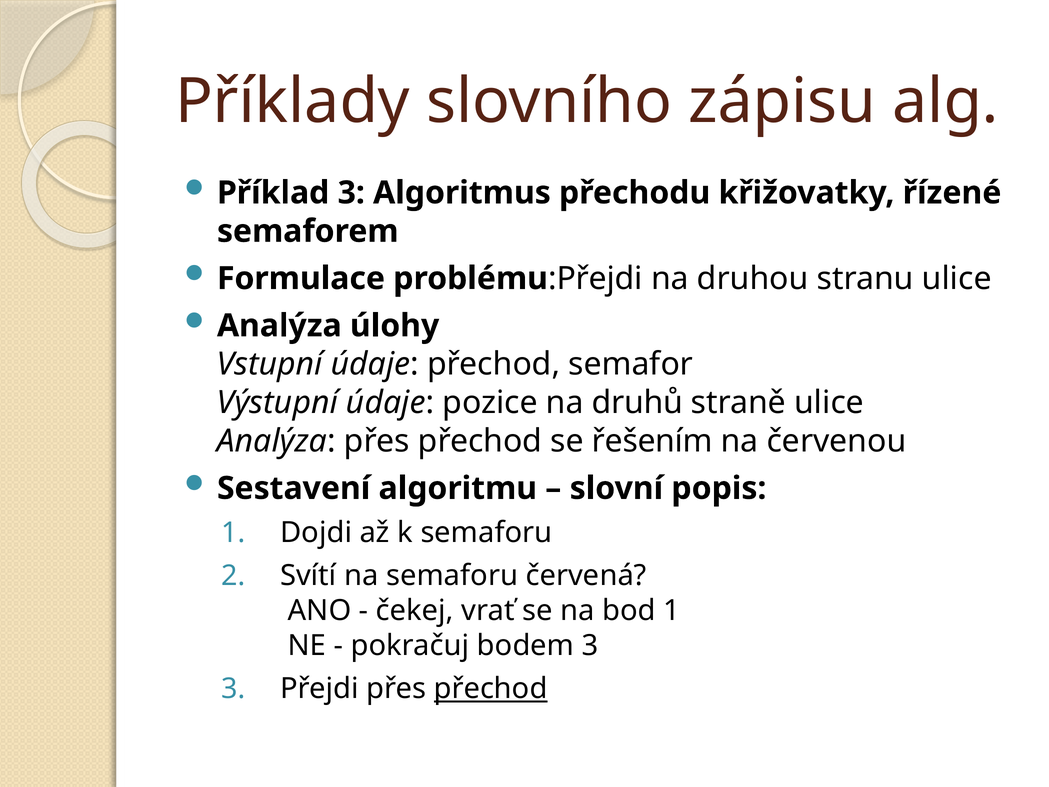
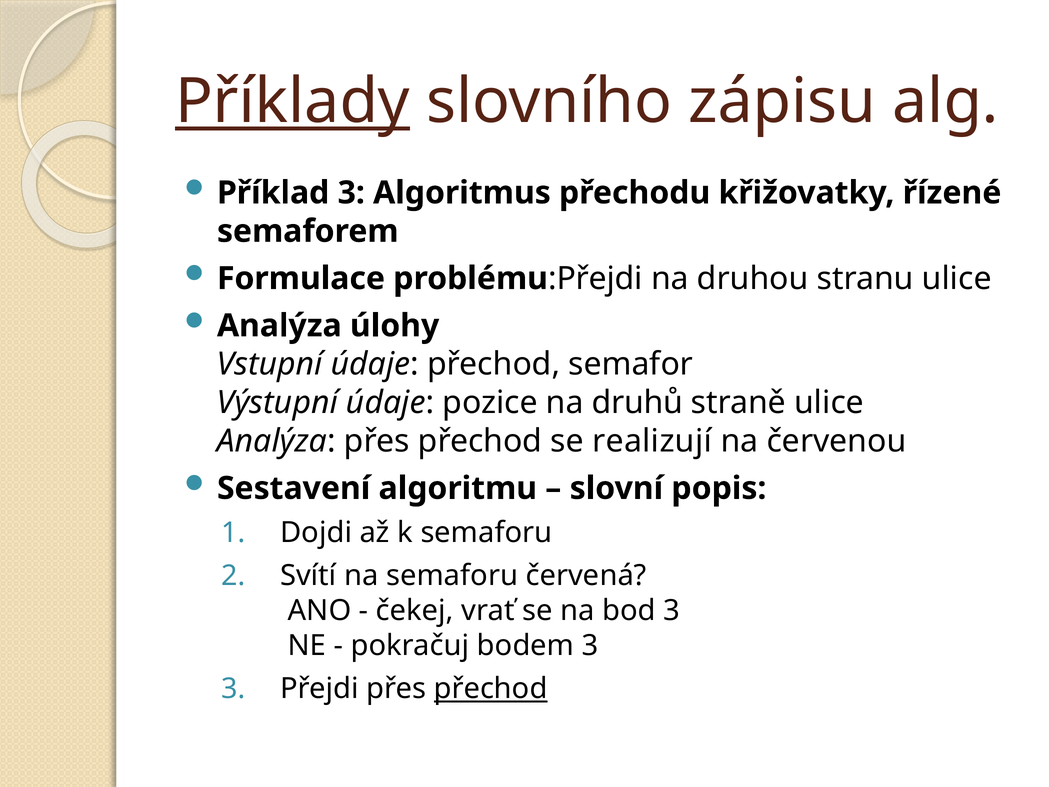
Příklady underline: none -> present (292, 101)
řešením: řešením -> realizují (652, 441)
bod 1: 1 -> 3 (672, 611)
